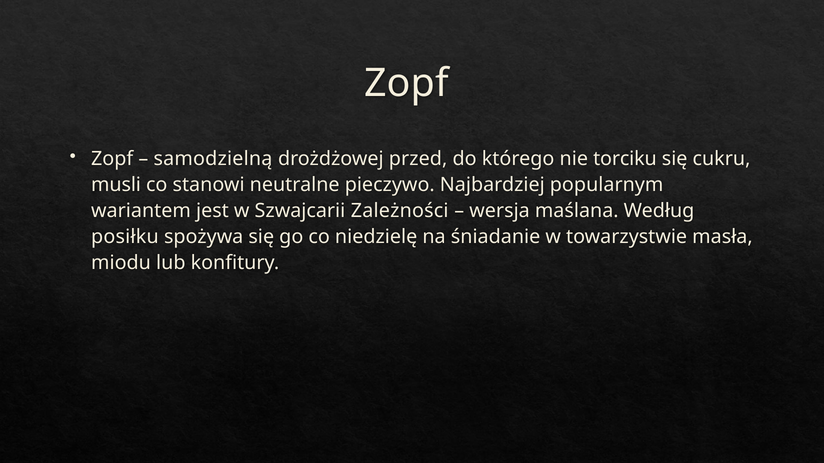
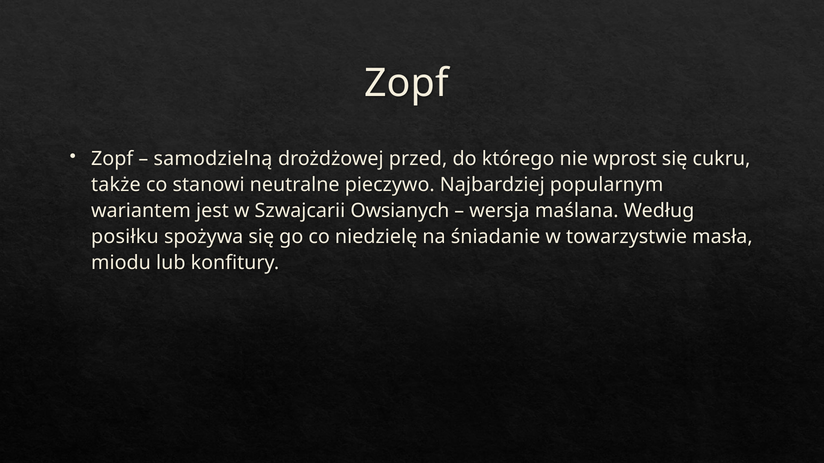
torciku: torciku -> wprost (625, 159)
musli: musli -> także (116, 185)
Zależności: Zależności -> Owsianych (400, 211)
